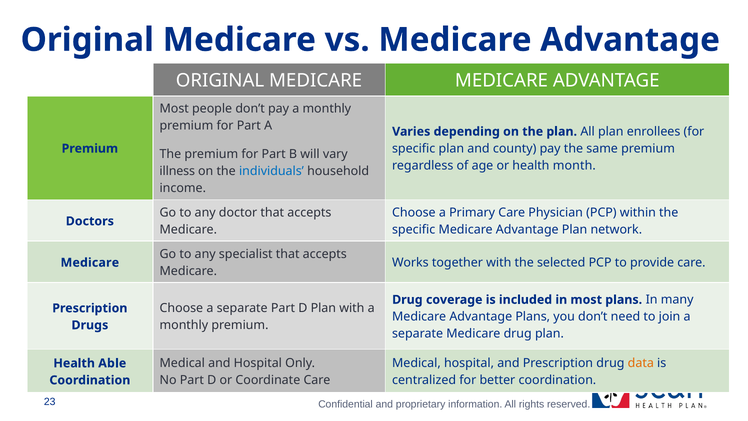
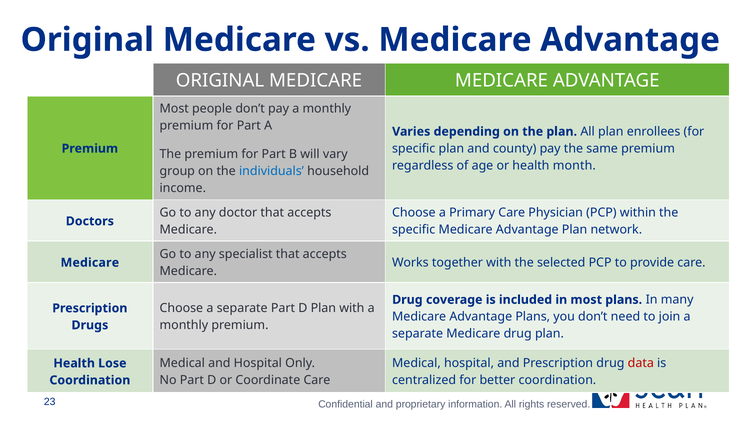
illness: illness -> group (177, 171)
data colour: orange -> red (641, 363)
Able: Able -> Lose (112, 363)
